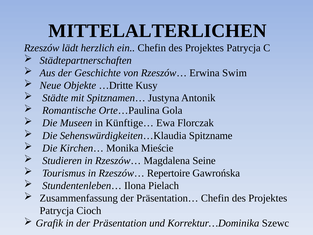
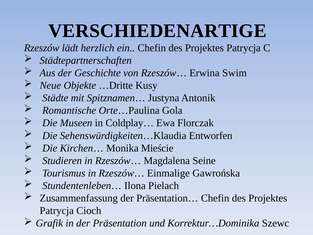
MITTELALTERLICHEN: MITTELALTERLICHEN -> VERSCHIEDENARTIGE (157, 31)
Künftige…: Künftige… -> Coldplay… (130, 123)
Spitzname: Spitzname -> Entworfen (211, 135)
Repertoire: Repertoire -> Einmalige (168, 173)
